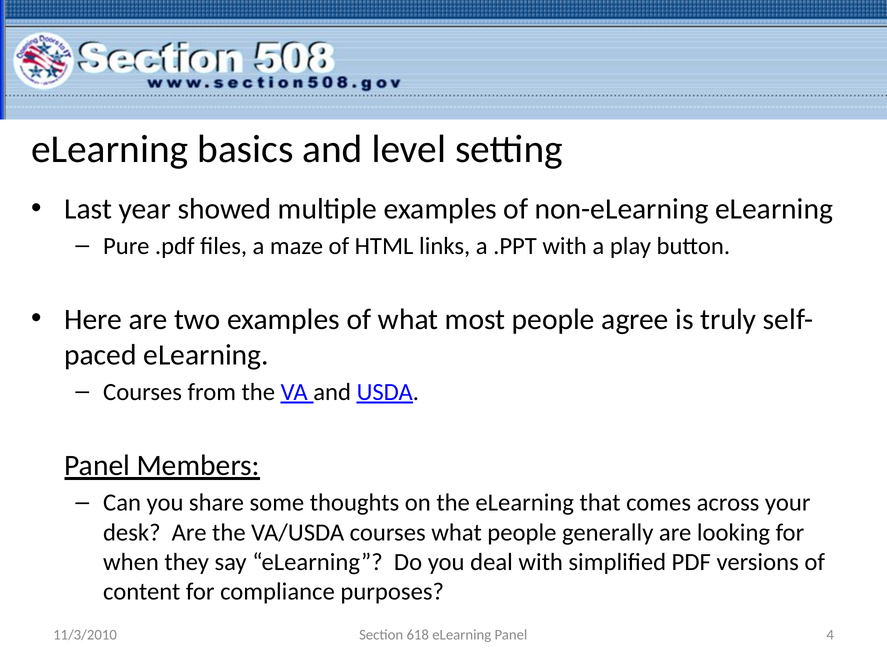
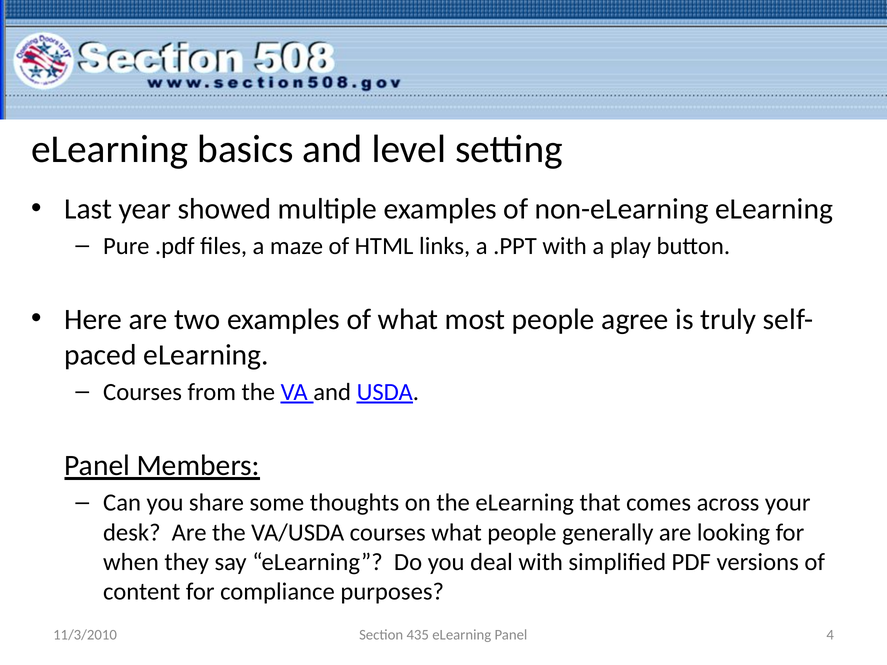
618: 618 -> 435 (418, 635)
